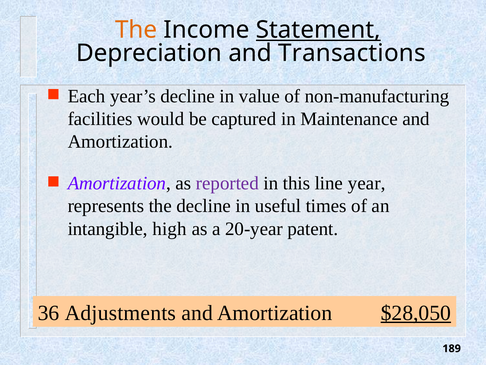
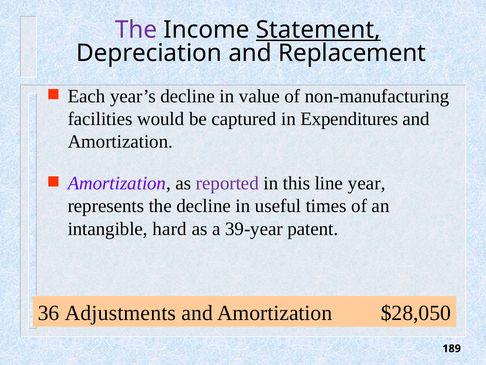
The colour: orange -> purple (136, 30)
Transactions: Transactions -> Replacement (352, 53)
Maintenance: Maintenance -> Expenditures (349, 119)
high: high -> hard (170, 228)
20-year: 20-year -> 39-year (254, 228)
$28,050 underline: present -> none (416, 313)
